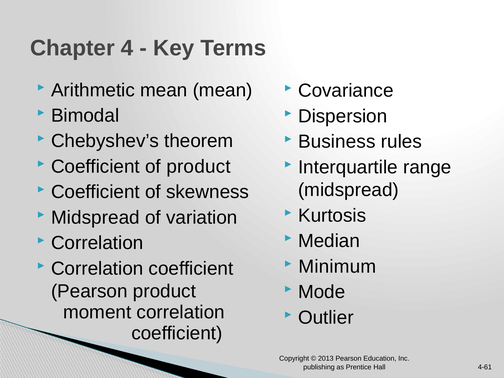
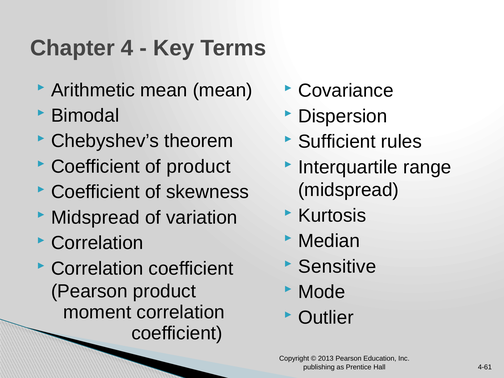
Business: Business -> Sufficient (337, 142)
Minimum: Minimum -> Sensitive (337, 266)
